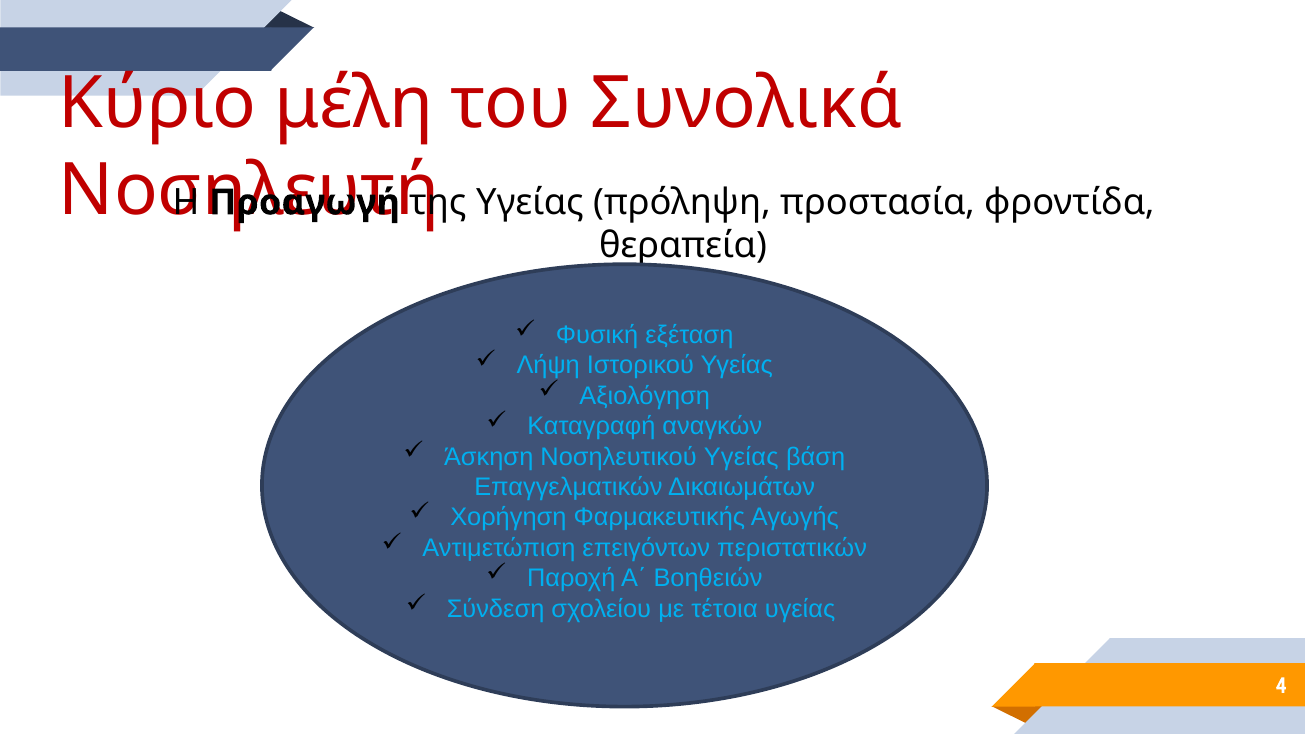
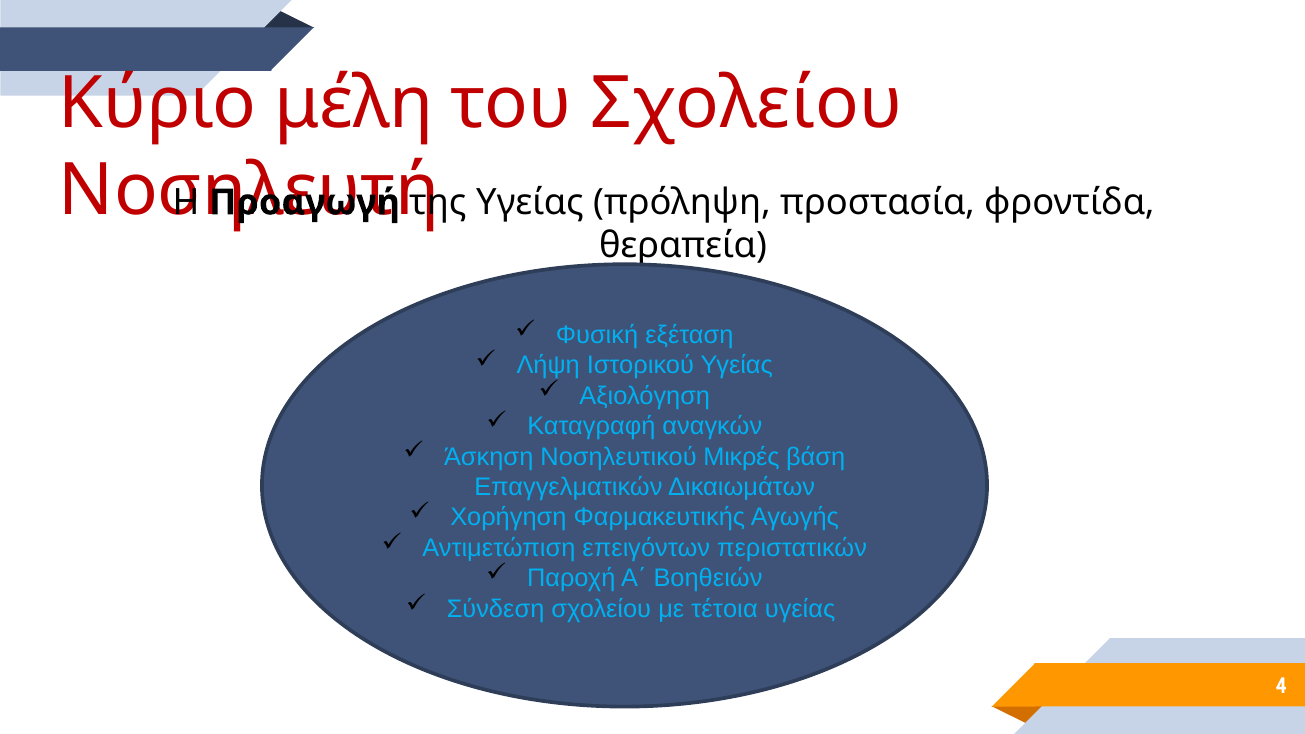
του Συνολικά: Συνολικά -> Σχολείου (747, 103)
Νοσηλευτικού Υγείας: Υγείας -> Μικρές (741, 457)
